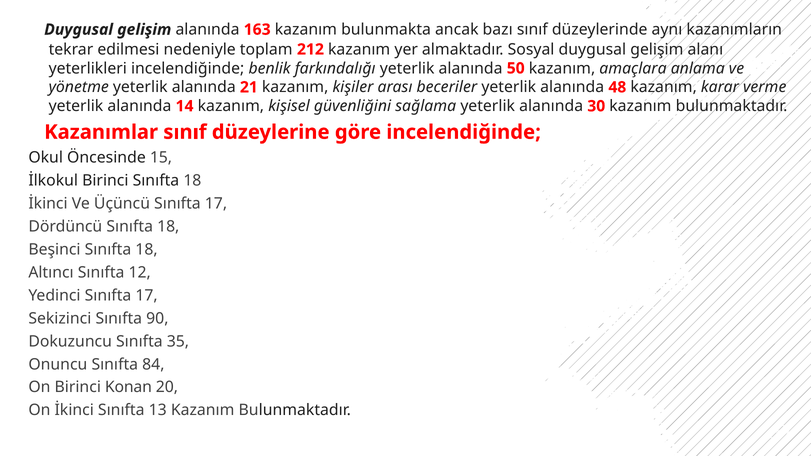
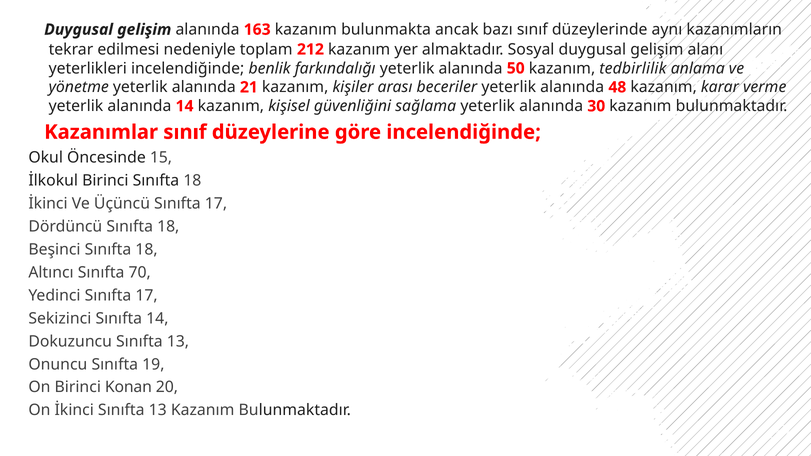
amaçlara: amaçlara -> tedbirlilik (633, 68)
12: 12 -> 70 (140, 273)
Sınıfta 90: 90 -> 14 (157, 318)
Dokuzuncu Sınıfta 35: 35 -> 13 (178, 341)
84: 84 -> 19 (153, 364)
